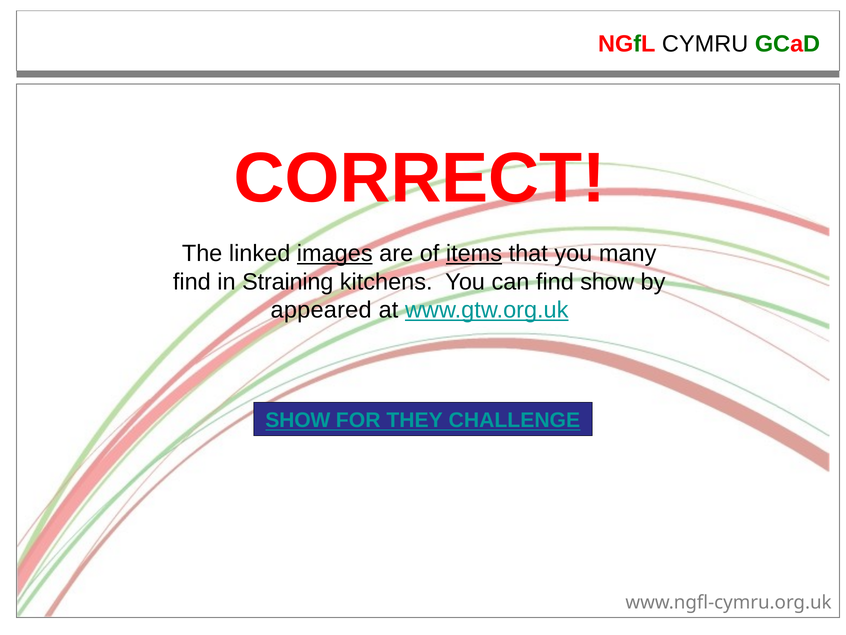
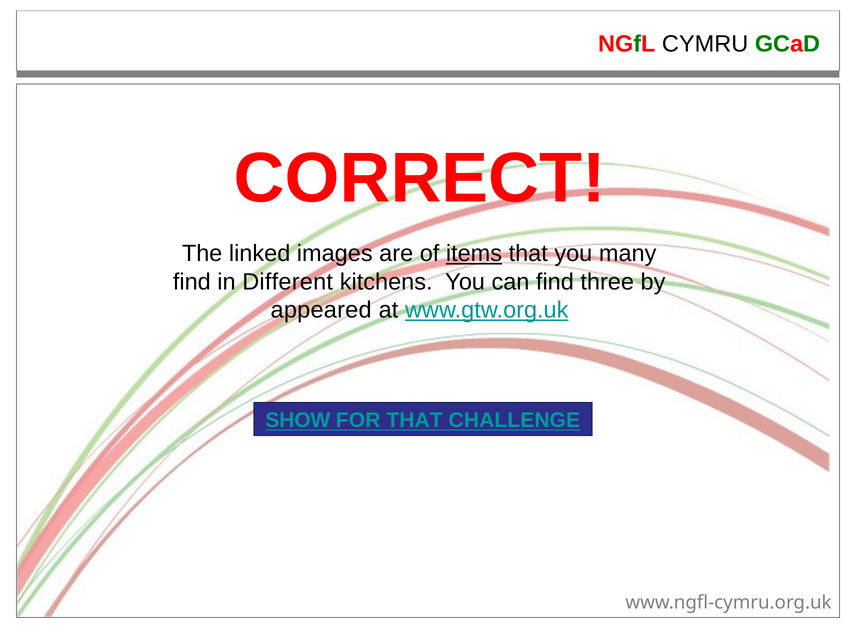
images underline: present -> none (335, 253)
Straining: Straining -> Different (288, 282)
find show: show -> three (607, 282)
FOR THEY: THEY -> THAT (415, 420)
